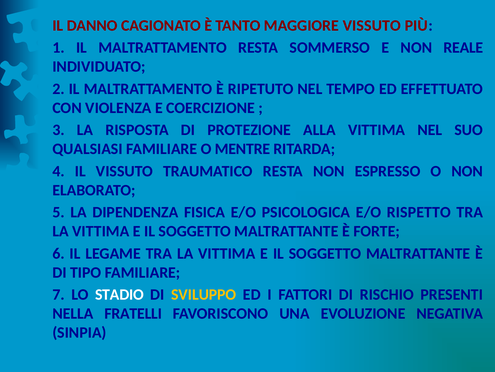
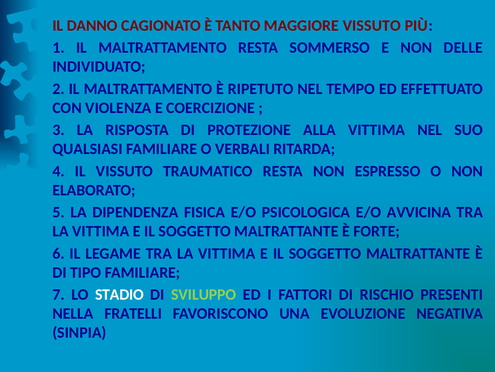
REALE: REALE -> DELLE (463, 48)
MENTRE: MENTRE -> VERBALI (243, 149)
RISPETTO: RISPETTO -> AVVICINA (419, 212)
SVILUPPO colour: yellow -> light green (204, 294)
